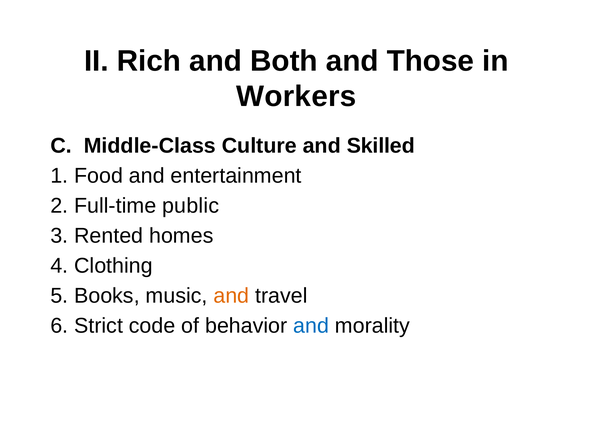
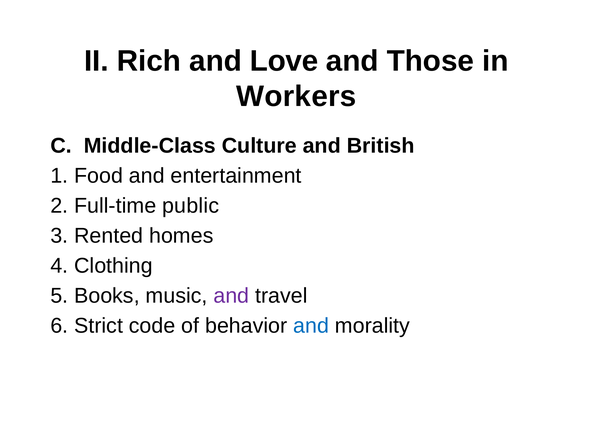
Both: Both -> Love (284, 61)
Skilled: Skilled -> British (381, 146)
and colour: orange -> purple (231, 296)
